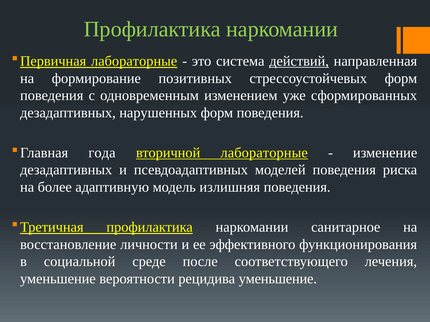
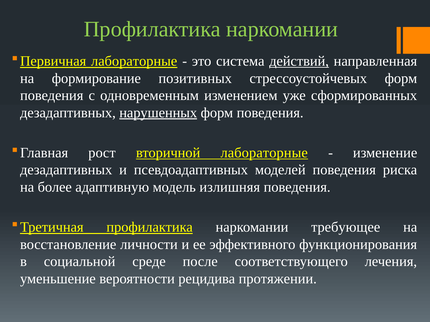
нарушенных underline: none -> present (158, 113)
года: года -> рост (102, 153)
санитарное: санитарное -> требующее (346, 228)
рецидива уменьшение: уменьшение -> протяжении (278, 279)
